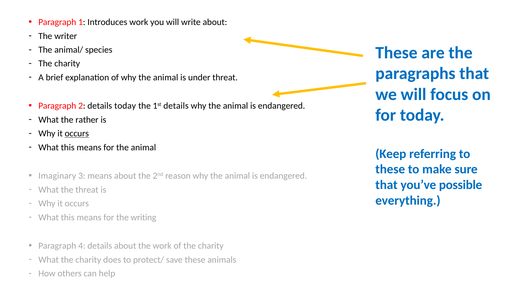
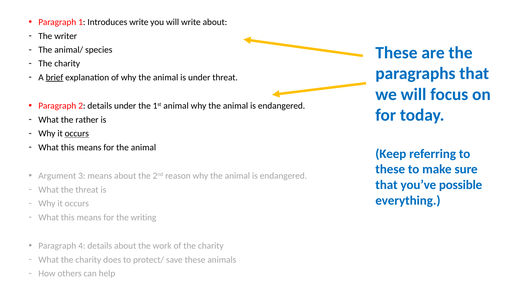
Introduces work: work -> write (139, 22)
brief underline: none -> present (55, 77)
details today: today -> under (125, 106)
1st details: details -> animal (176, 106)
Imaginary: Imaginary -> Argument (57, 176)
